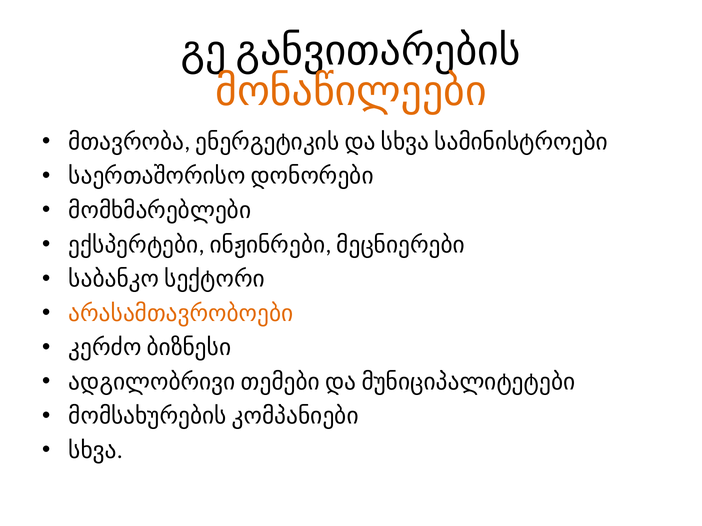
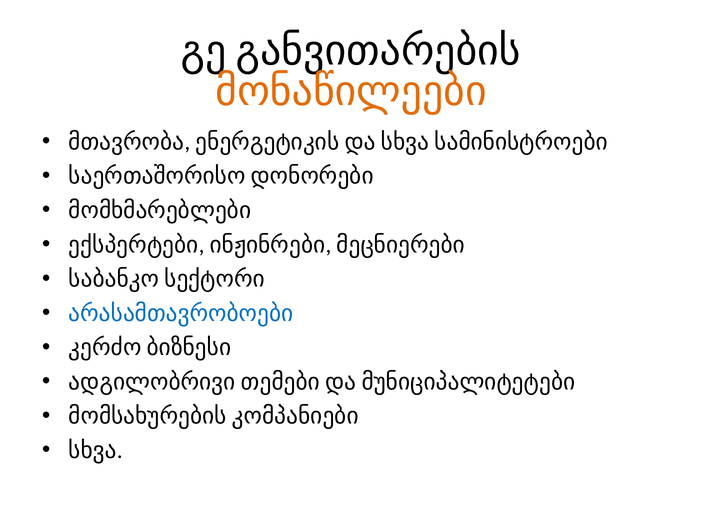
არასამთავრობოები colour: orange -> blue (181, 314)
